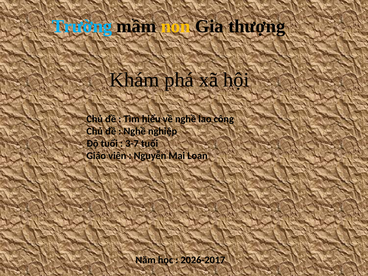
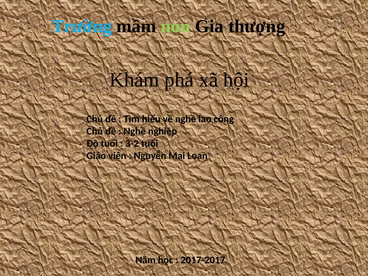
non colour: yellow -> light green (176, 26)
3-7: 3-7 -> 3-2 (132, 144)
2026-2017: 2026-2017 -> 2017-2017 (203, 260)
